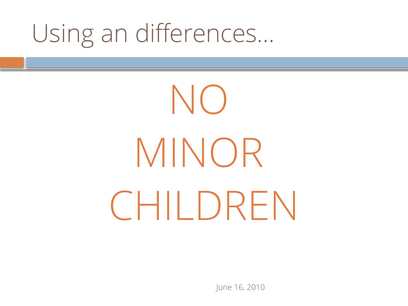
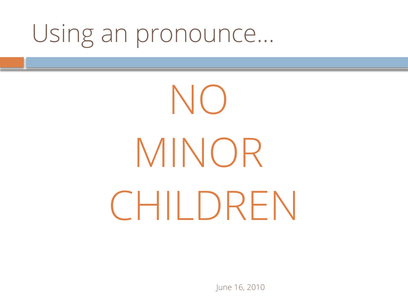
differences…: differences… -> pronounce… (205, 34)
